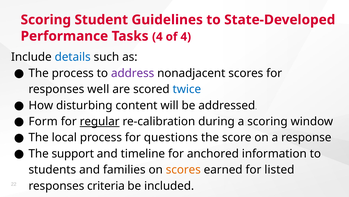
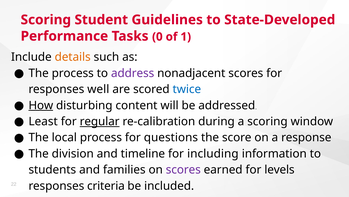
Tasks 4: 4 -> 0 (157, 37)
of 4: 4 -> 1 (186, 37)
details colour: blue -> orange (73, 57)
How underline: none -> present (41, 105)
Form: Form -> Least (43, 121)
support: support -> division (73, 153)
anchored: anchored -> including (213, 153)
scores colour: orange -> purple (183, 169)
listed: listed -> levels (280, 169)
